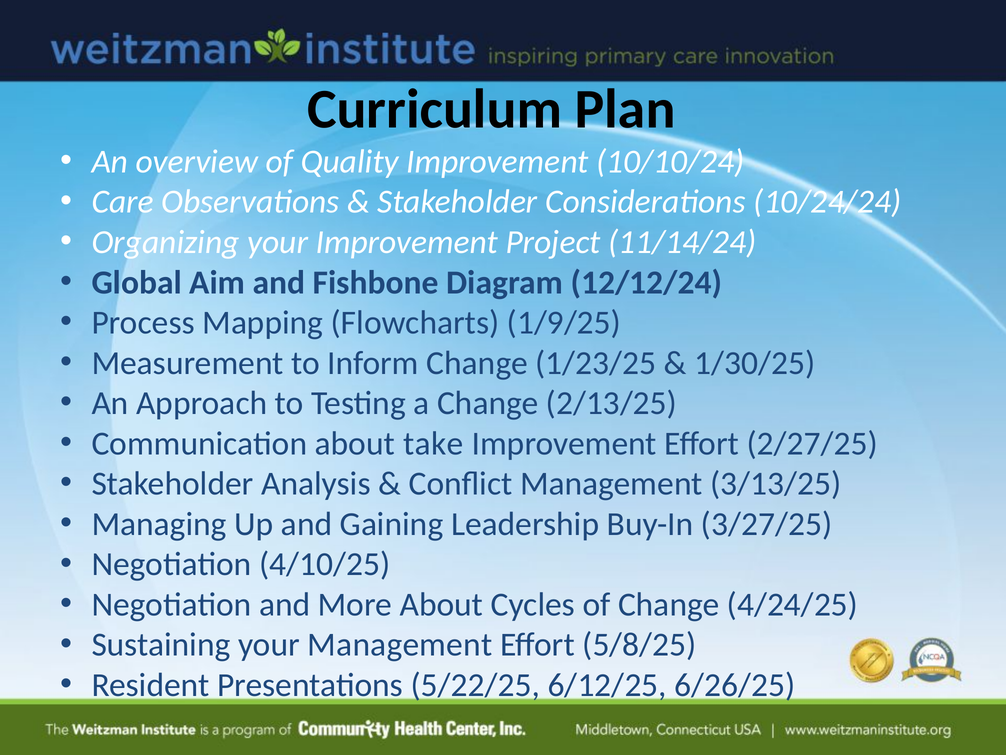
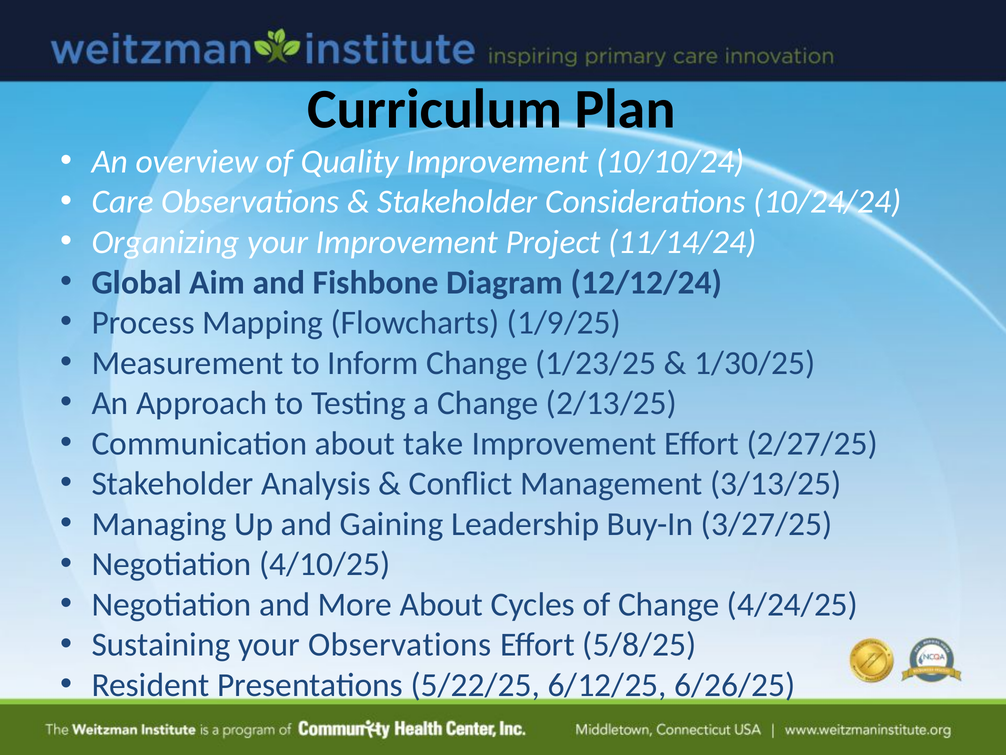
your Management: Management -> Observations (400, 644)
